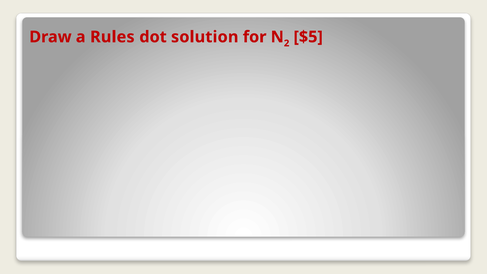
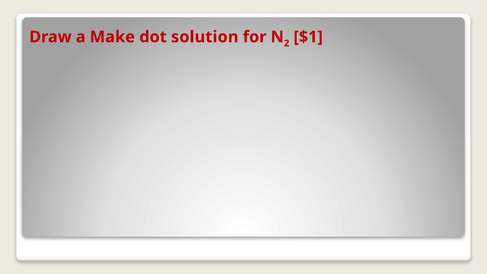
Rules: Rules -> Make (112, 37)
$5: $5 -> $1 (308, 37)
